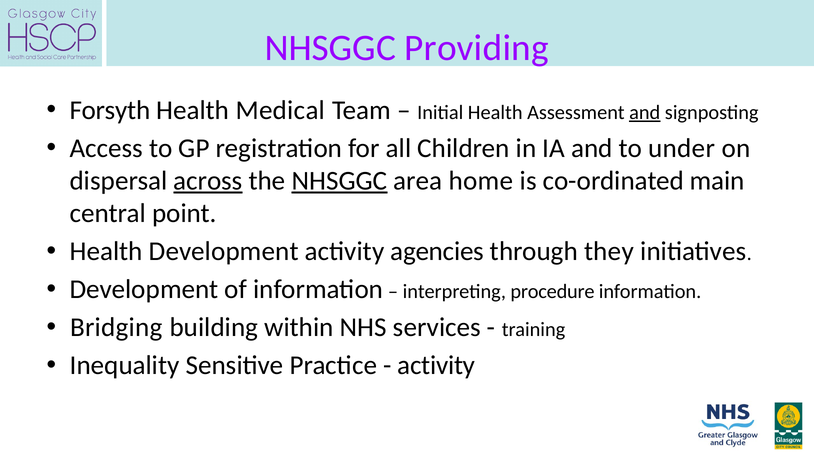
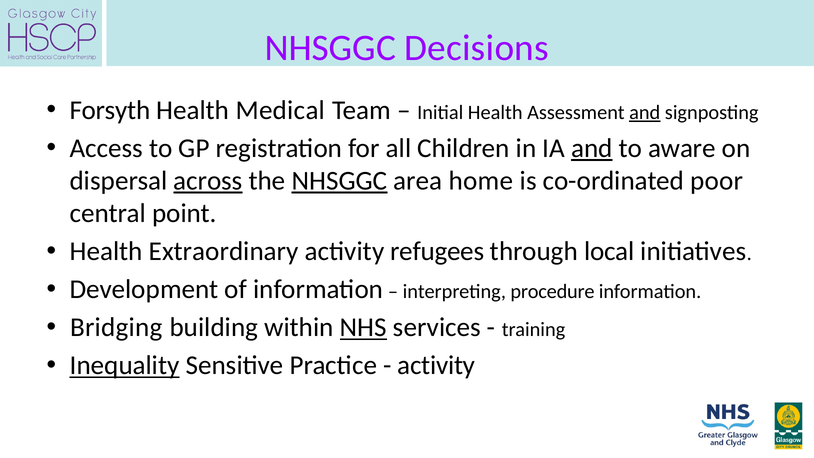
Providing: Providing -> Decisions (477, 48)
and underline: none -> present (592, 148)
under: under -> aware (682, 148)
main: main -> poor (717, 181)
Health Development: Development -> Extraordinary (224, 251)
agencies: agencies -> refugees (437, 251)
they: they -> local (609, 251)
NHS underline: none -> present (363, 327)
Inequality underline: none -> present (125, 365)
